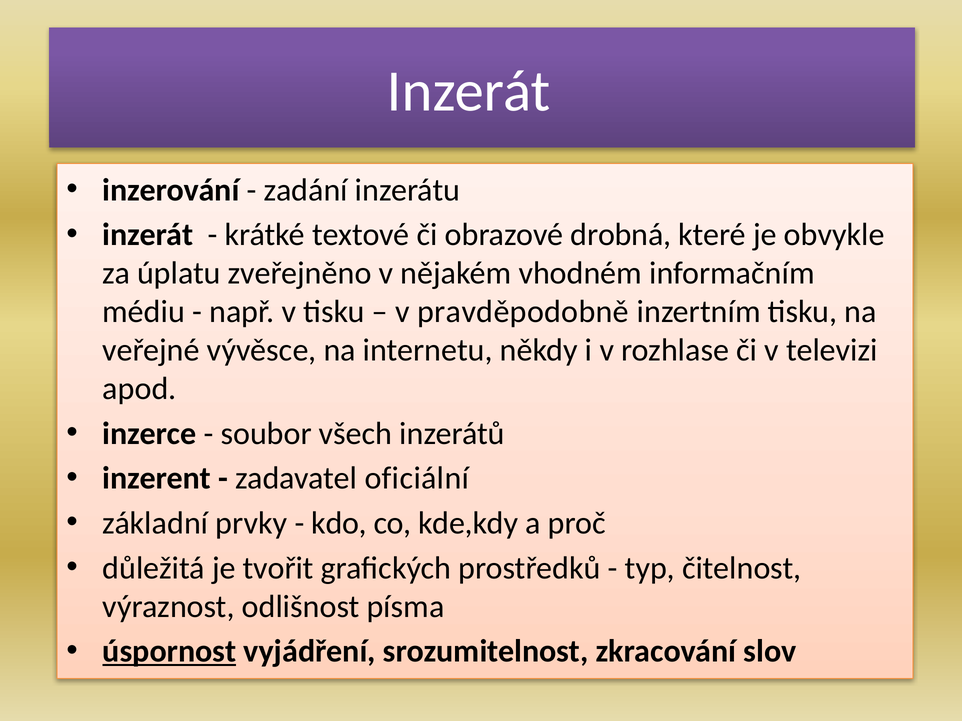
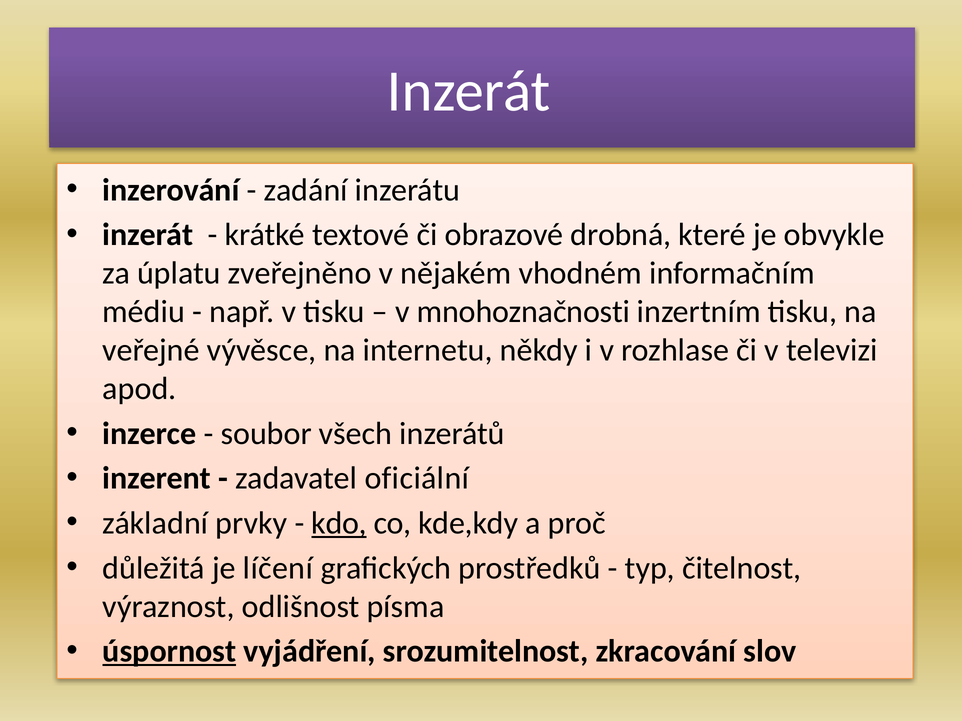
pravděpodobně: pravděpodobně -> mnohoznačnosti (523, 312)
kdo underline: none -> present (339, 524)
tvořit: tvořit -> líčení (278, 568)
